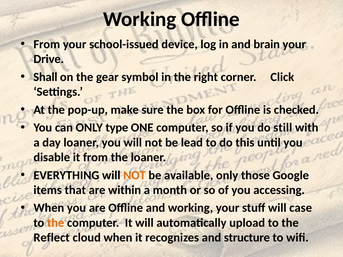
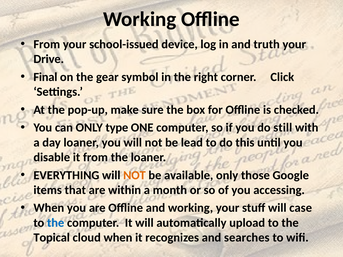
brain: brain -> truth (267, 44)
Shall: Shall -> Final (45, 77)
the colour: orange -> blue (56, 223)
Reflect: Reflect -> Topical (52, 238)
structure: structure -> searches (247, 238)
